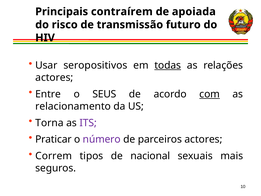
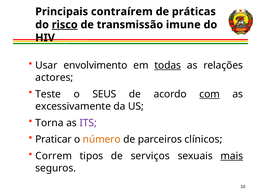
apoiada: apoiada -> práticas (194, 12)
risco underline: none -> present (65, 25)
futuro: futuro -> imune (183, 25)
seropositivos: seropositivos -> envolvimento (95, 65)
Entre: Entre -> Teste (48, 94)
relacionamento: relacionamento -> excessivamente (73, 106)
número colour: purple -> orange (102, 139)
parceiros actores: actores -> clínicos (203, 139)
nacional: nacional -> serviços (150, 156)
mais underline: none -> present (232, 156)
